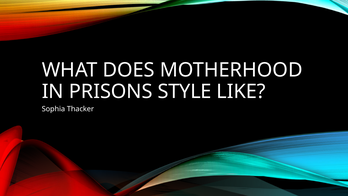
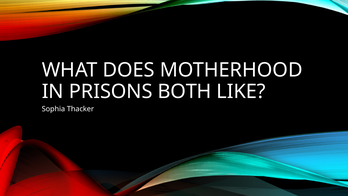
STYLE: STYLE -> BOTH (185, 91)
